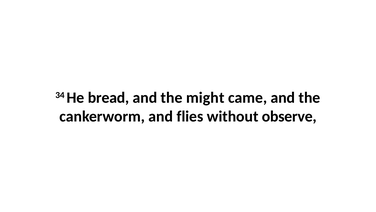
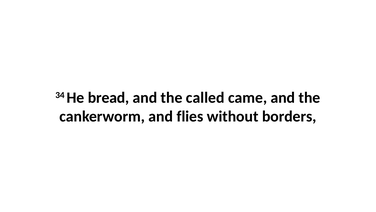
might: might -> called (205, 97)
observe: observe -> borders (289, 116)
